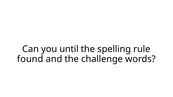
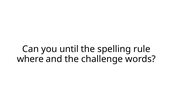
found: found -> where (30, 59)
